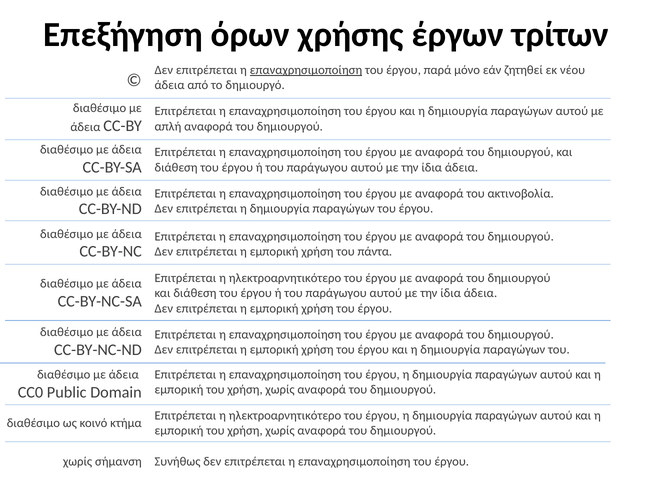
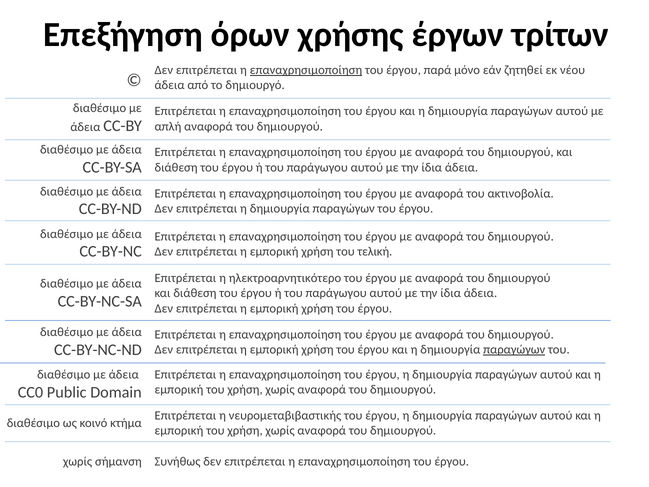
πάντα: πάντα -> τελική (375, 252)
παραγώγων underline: none -> present (514, 349)
ηλεκτροαρνητικότερο: ηλεκτροαρνητικότερο -> νευρομεταβιβαστικής (285, 415)
